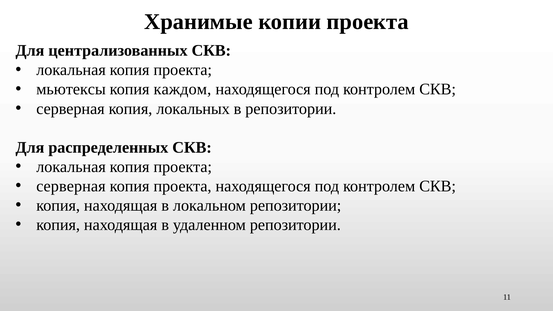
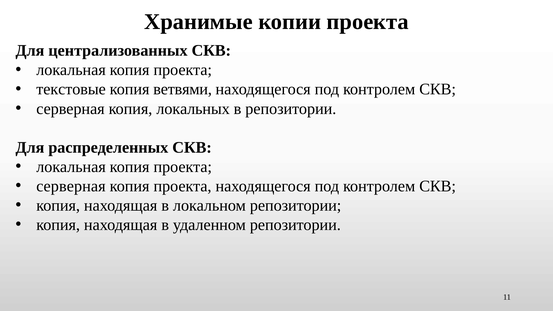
мьютексы: мьютексы -> текстовые (71, 89)
каждом: каждом -> ветвями (183, 89)
